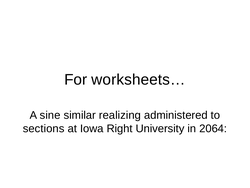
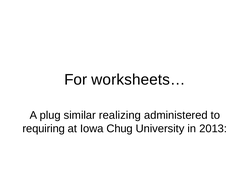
sine: sine -> plug (50, 115)
sections: sections -> requiring (44, 128)
Right: Right -> Chug (120, 128)
2064: 2064 -> 2013 (213, 128)
